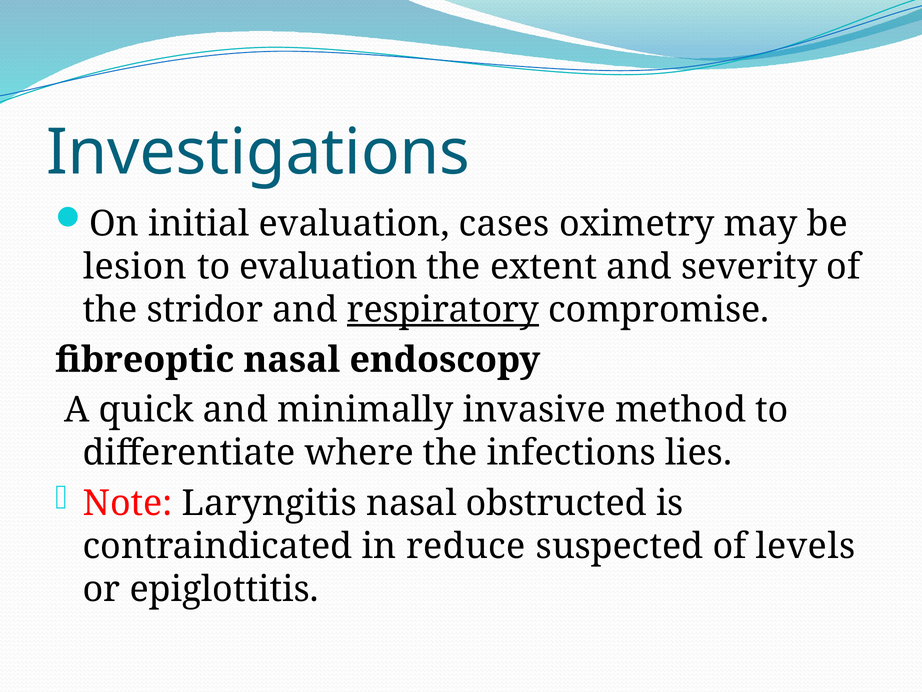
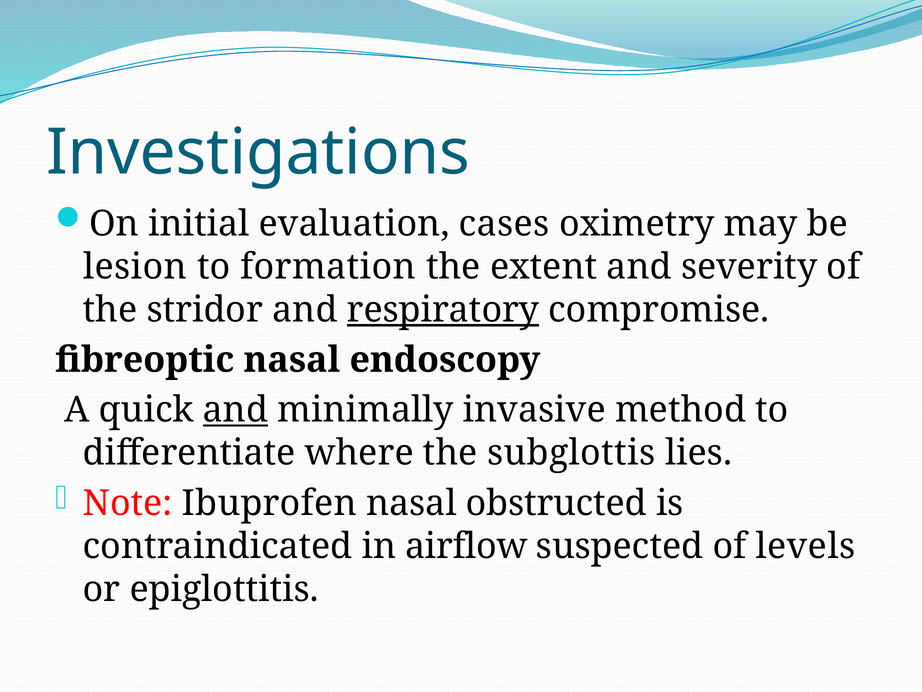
to evaluation: evaluation -> formation (328, 267)
and underline: none -> present (235, 410)
infections: infections -> subglottis (571, 453)
Laryngitis: Laryngitis -> Ibuprofen (269, 503)
reduce: reduce -> airflow (466, 546)
